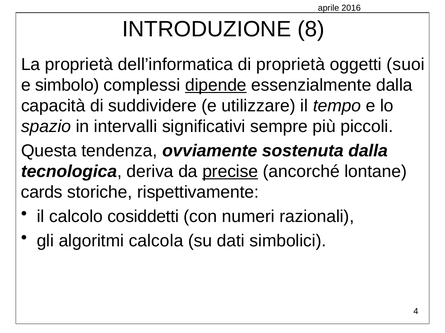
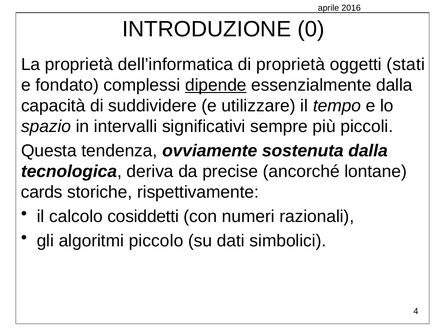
8: 8 -> 0 (311, 29)
suoi: suoi -> stati (406, 65)
simbolo: simbolo -> fondato (67, 85)
precise underline: present -> none (230, 172)
calcola: calcola -> piccolo (156, 241)
